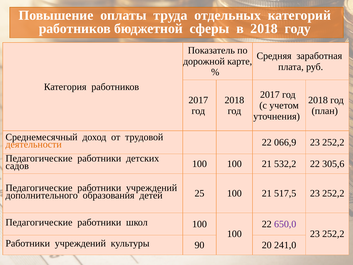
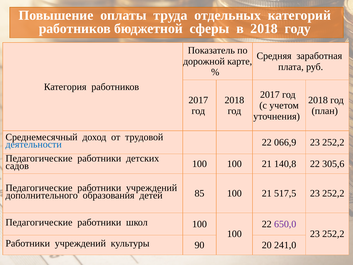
деятельности colour: orange -> blue (34, 144)
532,2: 532,2 -> 140,8 (285, 164)
25: 25 -> 85 (200, 193)
